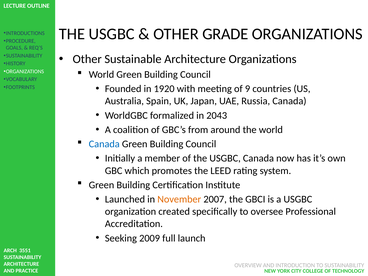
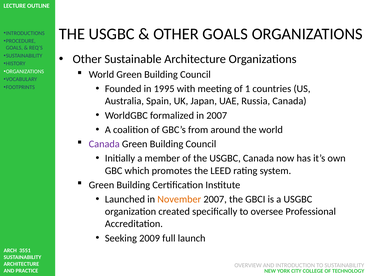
OTHER GRADE: GRADE -> GOALS (225, 34)
1920: 1920 -> 1995 (164, 89)
9: 9 -> 1 (248, 89)
in 2043: 2043 -> 2007 (217, 115)
Canada colour: blue -> purple (104, 144)
